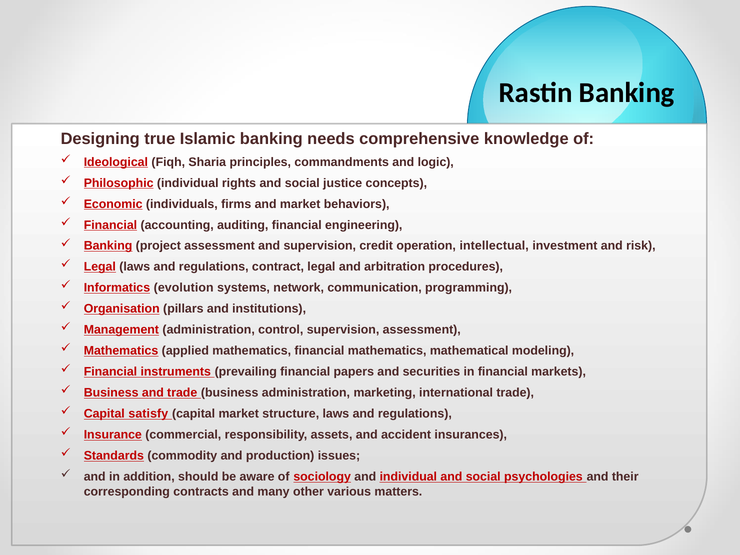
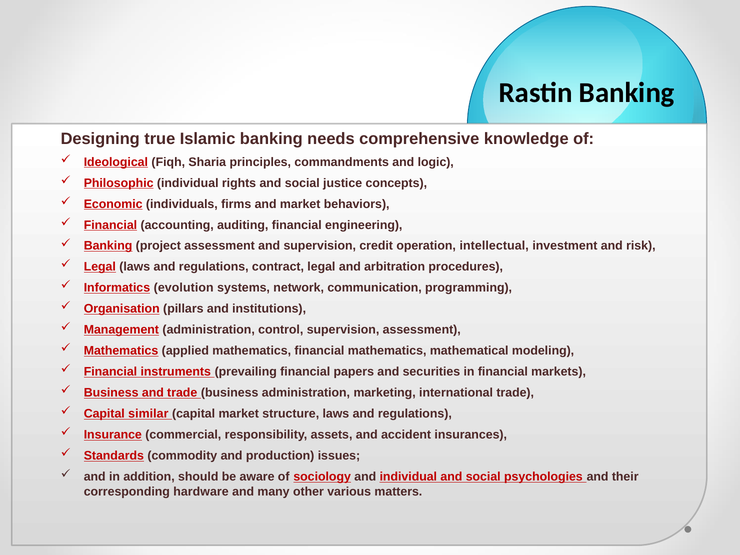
satisfy: satisfy -> similar (148, 414)
contracts: contracts -> hardware (201, 491)
